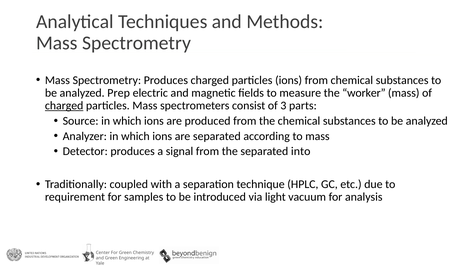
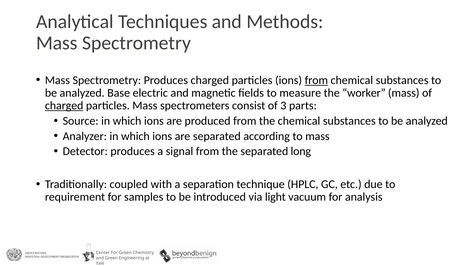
from underline: none -> present (316, 80)
Prep: Prep -> Base (119, 93)
into: into -> long (301, 151)
